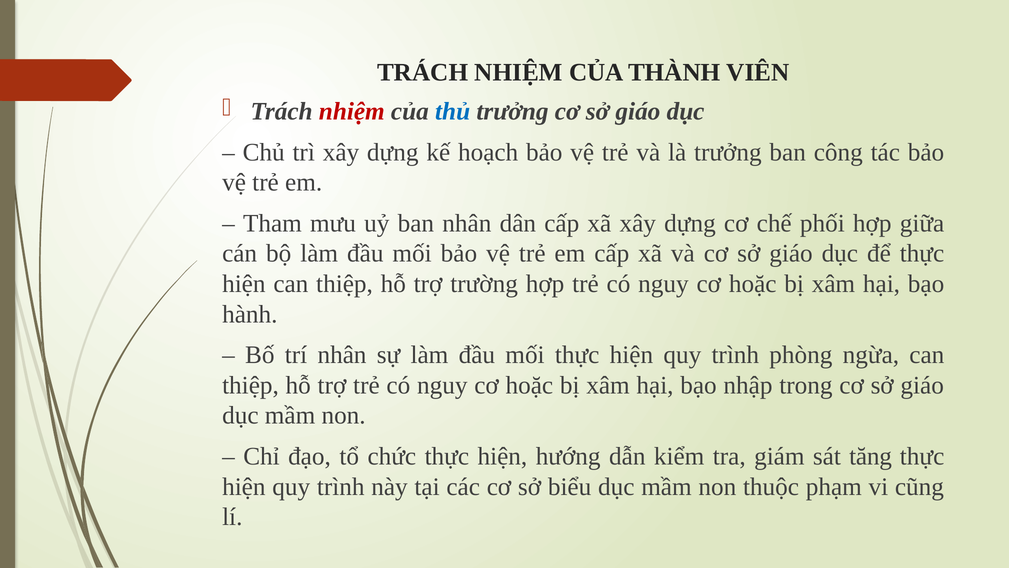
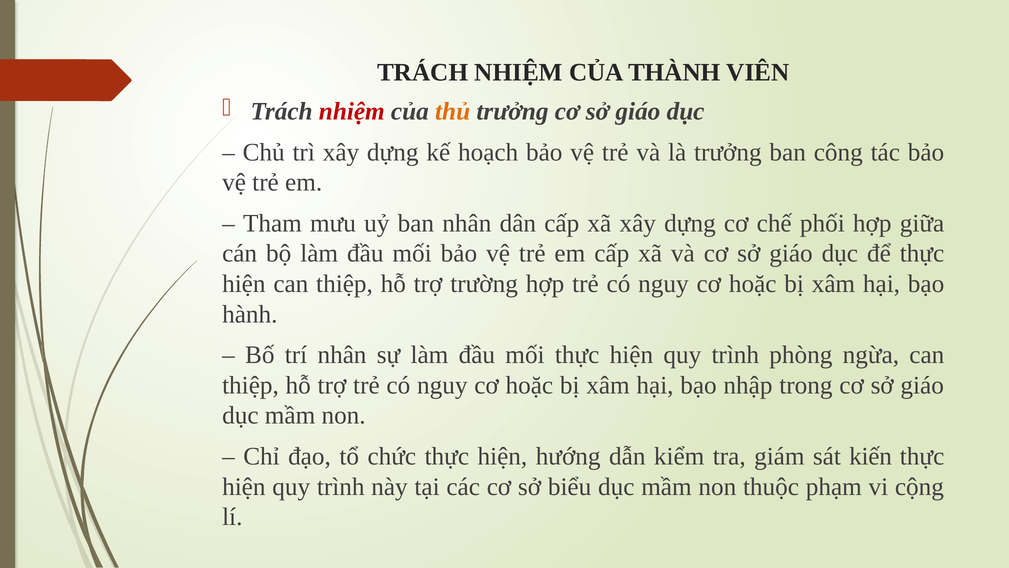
thủ colour: blue -> orange (453, 111)
tăng: tăng -> kiến (871, 456)
cũng: cũng -> cộng (919, 486)
